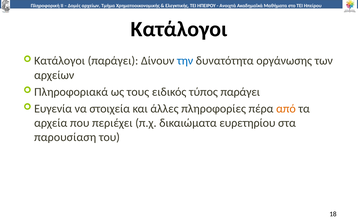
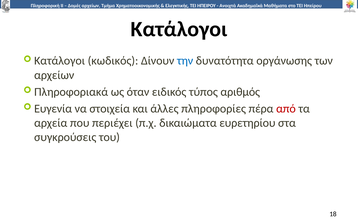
Κατάλογοι παράγει: παράγει -> κωδικός (113, 61)
τους: τους -> όταν (138, 92)
τύπος παράγει: παράγει -> αριθμός (240, 92)
από colour: orange -> red (286, 108)
παρουσίαση: παρουσίαση -> συγκρούσεις (65, 137)
